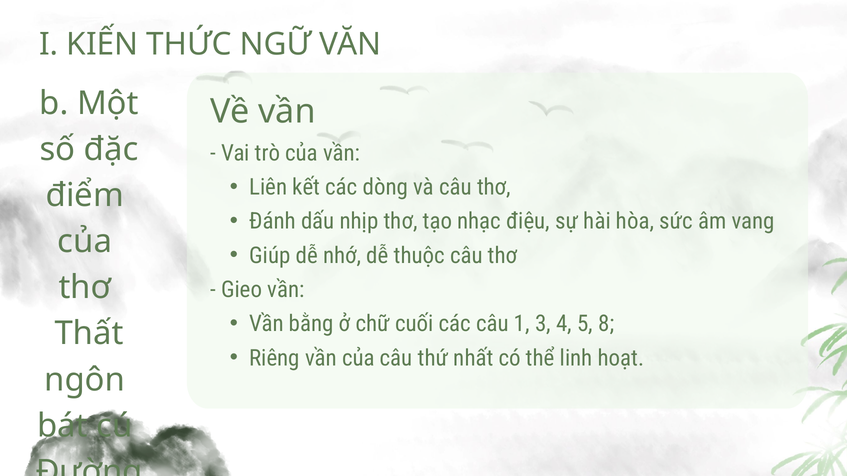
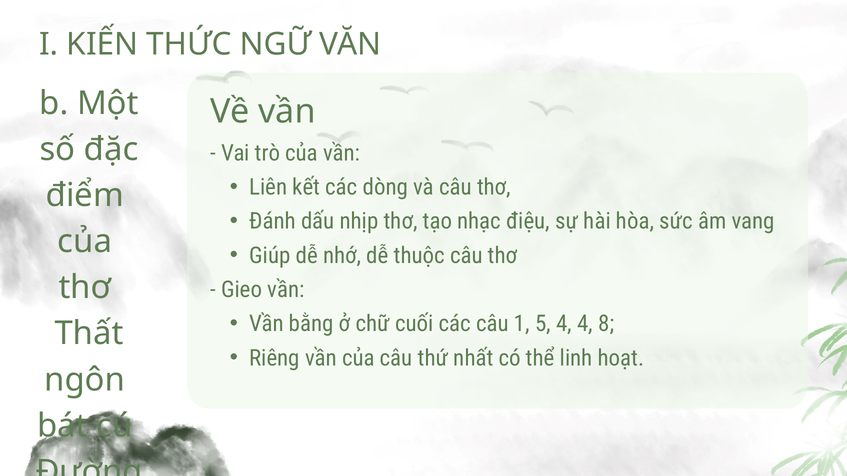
3: 3 -> 5 (543, 324)
4 5: 5 -> 4 (585, 324)
